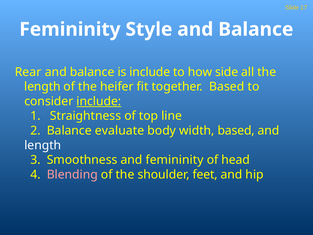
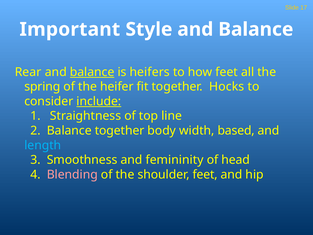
Femininity: Femininity -> Important (70, 29)
balance underline: none -> present (92, 72)
is include: include -> heifers (150, 72)
how side: side -> feet (227, 72)
length: length -> spring (42, 87)
together Based: Based -> Hocks (227, 87)
Balance evaluate: evaluate -> together (120, 130)
length colour: white -> light blue (43, 145)
